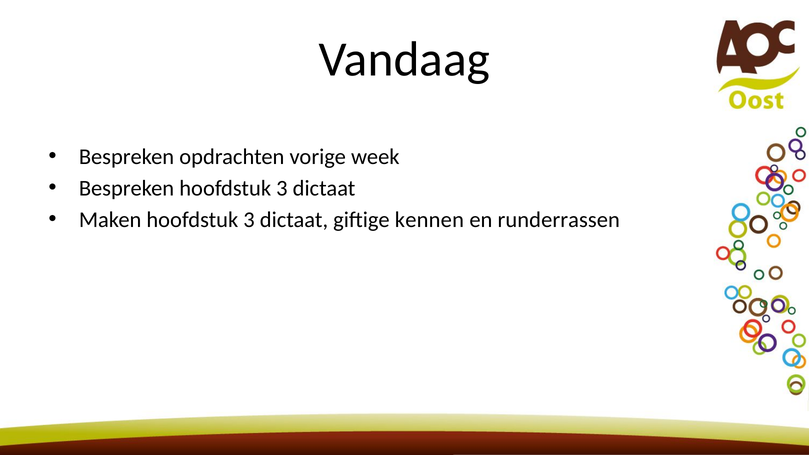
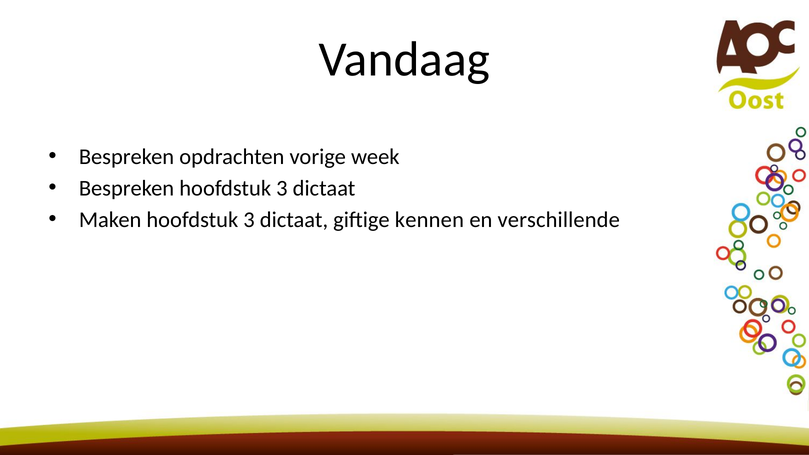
runderrassen: runderrassen -> verschillende (559, 220)
